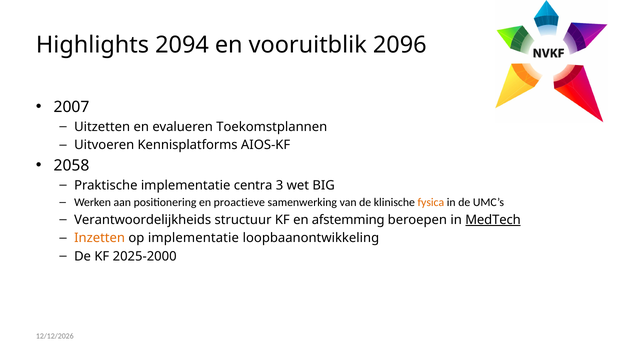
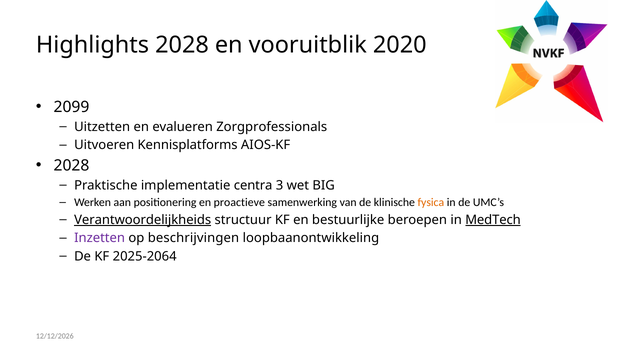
Highlights 2094: 2094 -> 2028 (182, 45)
2096: 2096 -> 2020 (400, 45)
2007: 2007 -> 2099 (71, 107)
Toekomstplannen: Toekomstplannen -> Zorgprofessionals (272, 127)
2058: 2058 -> 2028 (71, 166)
Verantwoordelijkheids underline: none -> present (143, 220)
afstemming: afstemming -> bestuurlijke (348, 220)
Inzetten colour: orange -> purple (100, 238)
op implementatie: implementatie -> beschrijvingen (193, 238)
2025-2000: 2025-2000 -> 2025-2064 (145, 257)
